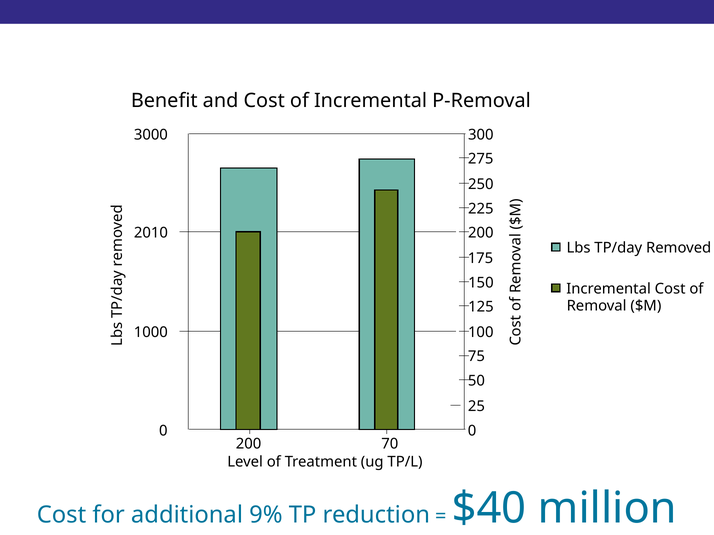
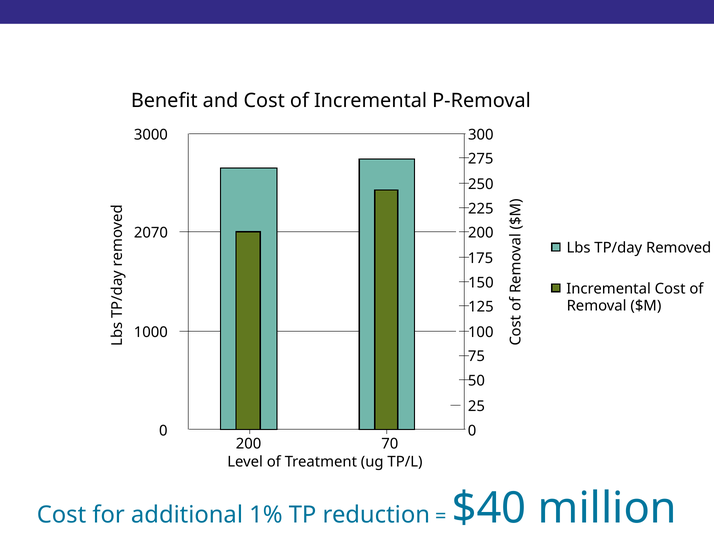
2010: 2010 -> 2070 (151, 233)
9%: 9% -> 1% (266, 515)
